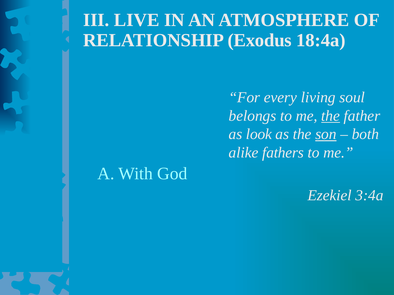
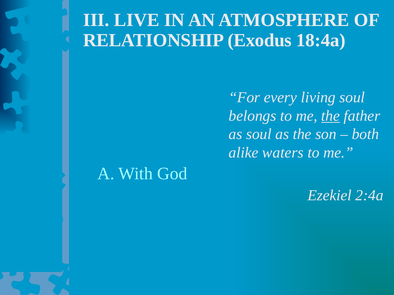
as look: look -> soul (259, 134)
son underline: present -> none (326, 134)
fathers: fathers -> waters (283, 153)
3:4a: 3:4a -> 2:4a (369, 196)
